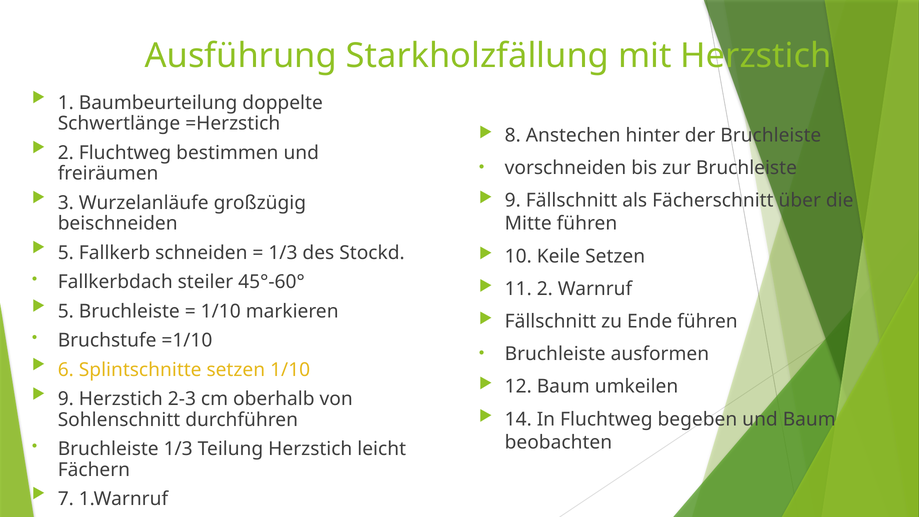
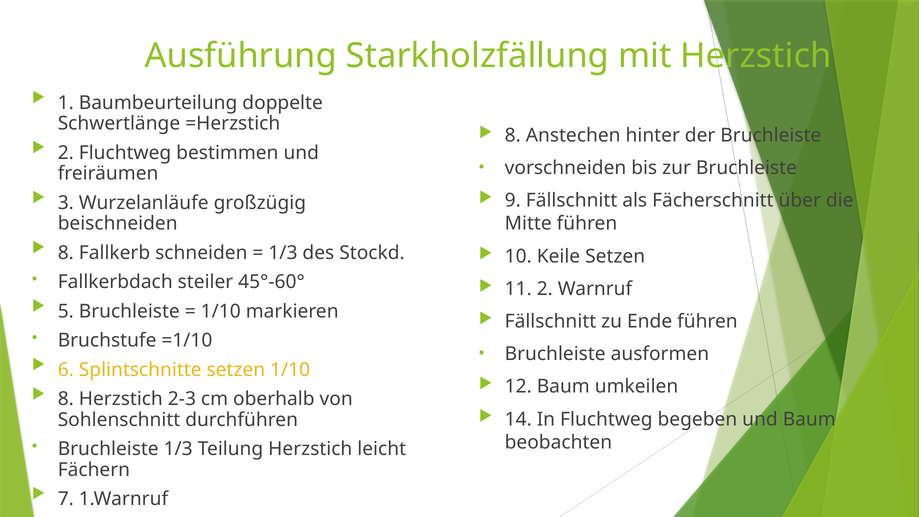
5: 5 -> 8 (66, 253)
9: 9 -> 8 (66, 399)
